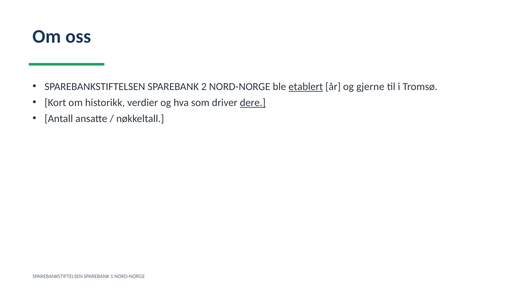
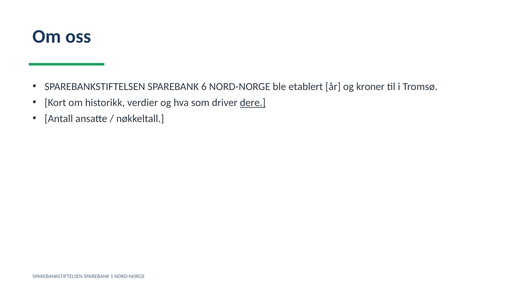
2: 2 -> 6 (204, 87)
etablert underline: present -> none (306, 87)
gjerne: gjerne -> kroner (370, 87)
